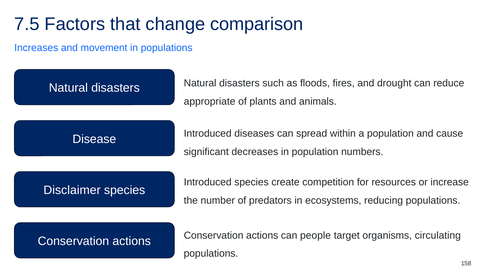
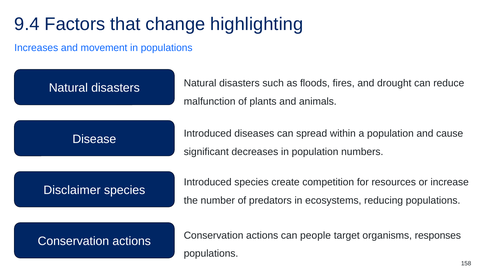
7.5: 7.5 -> 9.4 (27, 24)
comparison: comparison -> highlighting (257, 24)
appropriate: appropriate -> malfunction (210, 101)
circulating: circulating -> responses (438, 235)
